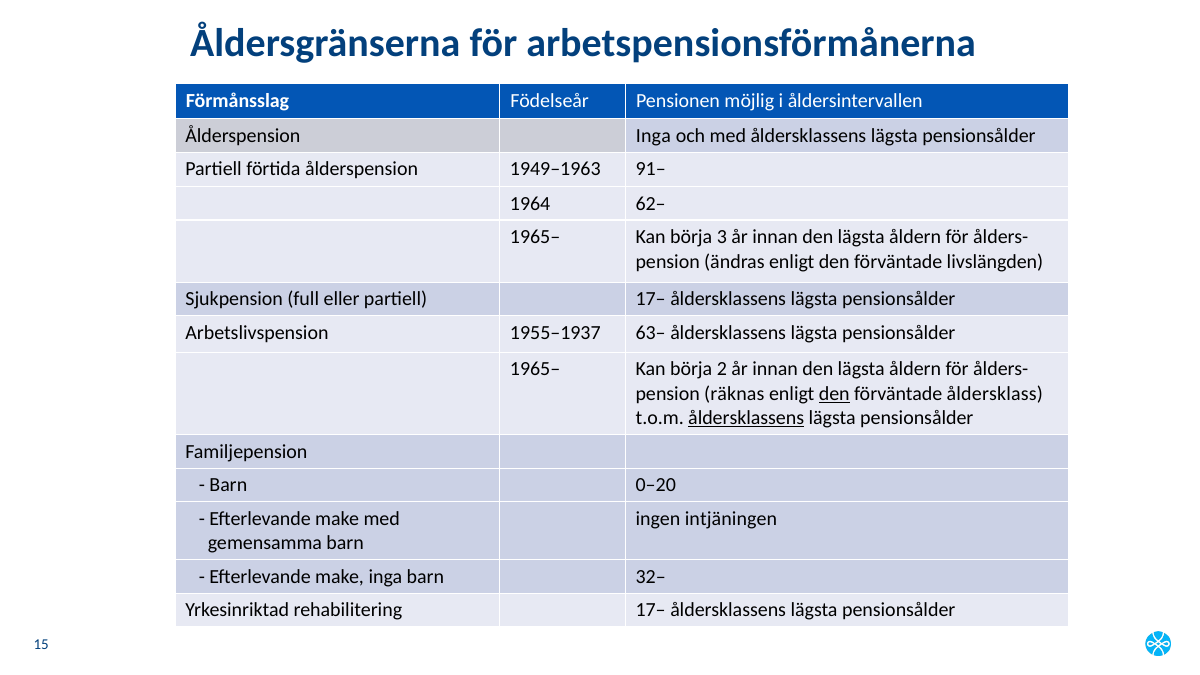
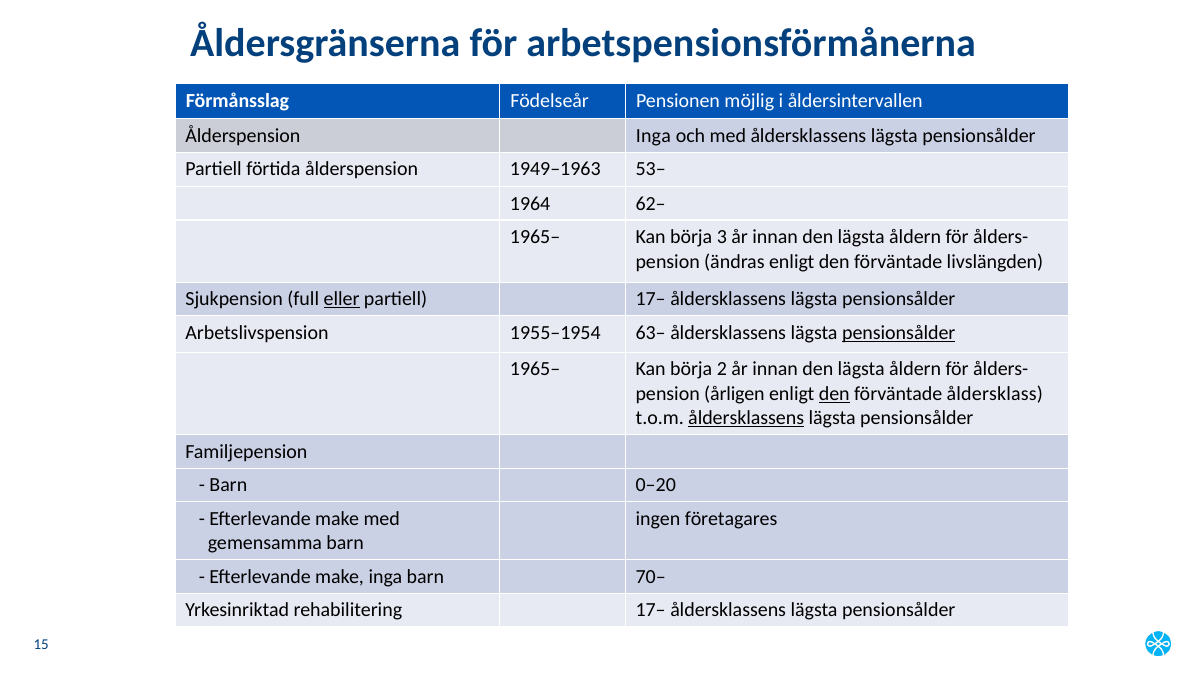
91–: 91– -> 53– (651, 169)
eller underline: none -> present (342, 299)
1955–1937: 1955–1937 -> 1955–1954 (555, 333)
pensionsålder underline: none -> present (899, 333)
räknas: räknas -> årligen (734, 394)
intjäningen: intjäningen -> företagares (731, 519)
32–: 32– -> 70– (651, 577)
